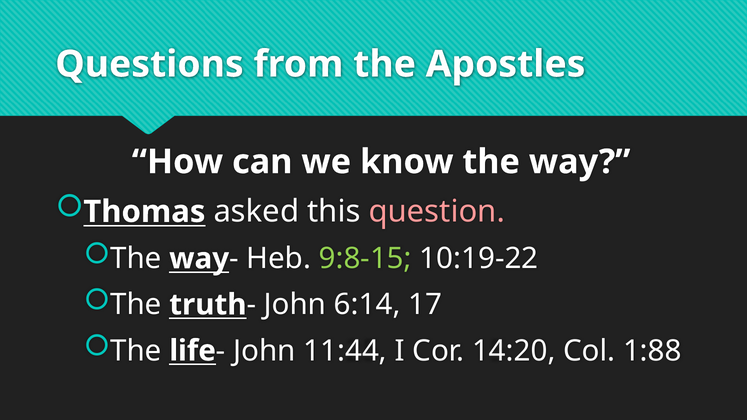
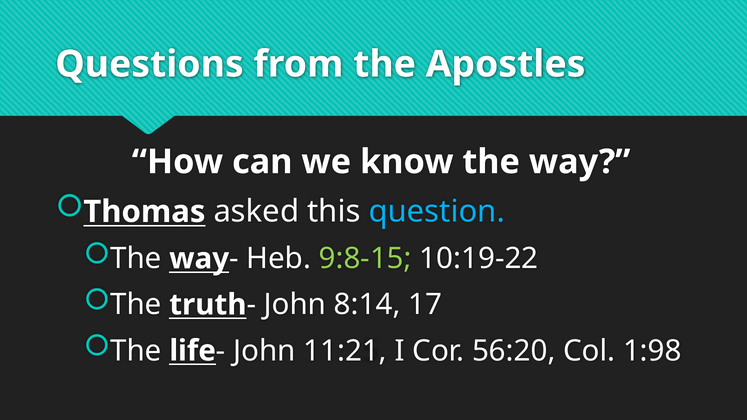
question colour: pink -> light blue (437, 212)
6:14: 6:14 -> 8:14 (367, 305)
11:44: 11:44 -> 11:21 (345, 351)
14:20: 14:20 -> 56:20 (514, 351)
1:88: 1:88 -> 1:98 (652, 351)
